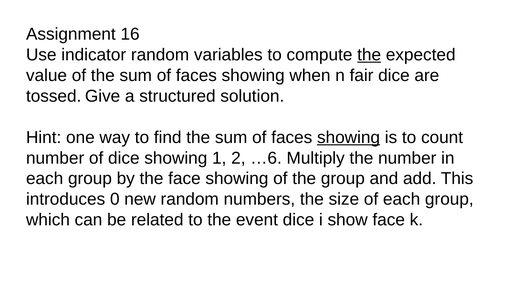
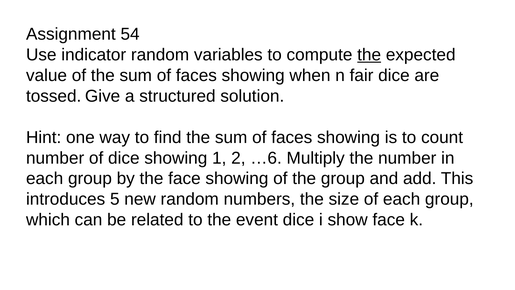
16: 16 -> 54 (130, 34)
showing underline: present -> none (349, 137)
0: 0 -> 5 (115, 199)
